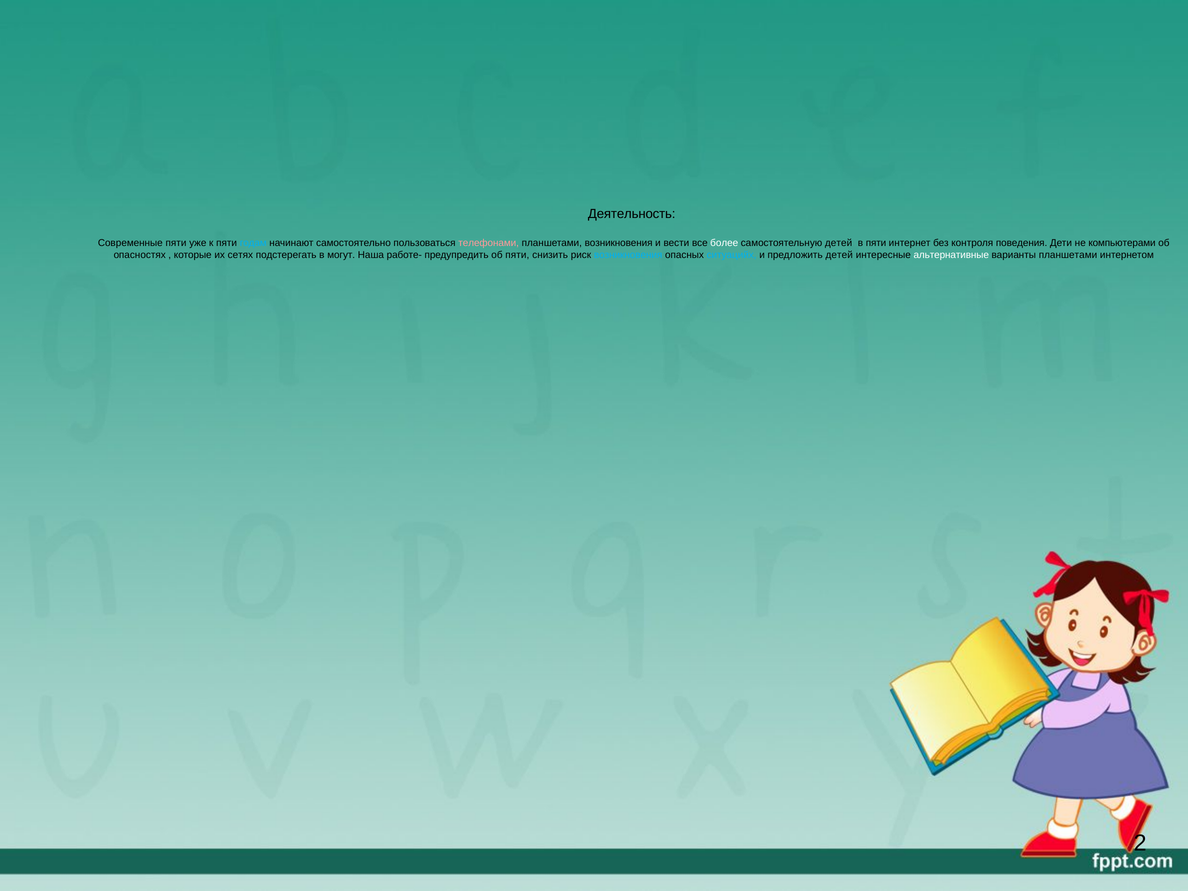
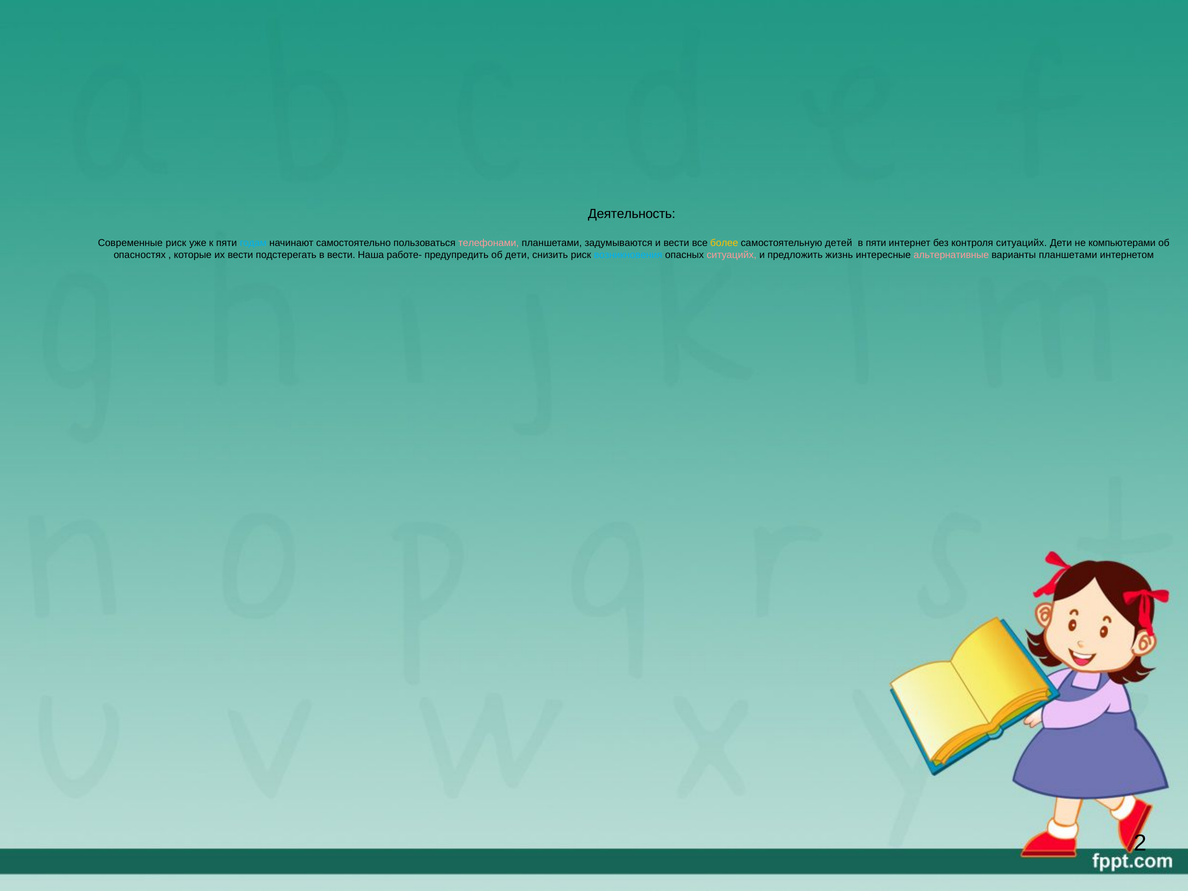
Современные пяти: пяти -> риск (176, 243)
планшетами возникновения: возникновения -> задумываются (619, 243)
более colour: white -> yellow (724, 243)
контроля поведения: поведения -> ситуацийх (1021, 243)
их сетях: сетях -> вести (240, 255)
в могут: могут -> вести (341, 255)
об пяти: пяти -> дети (517, 255)
ситуацийх colour: light blue -> pink (732, 255)
предложить детей: детей -> жизнь (839, 255)
альтернативные colour: white -> pink (951, 255)
